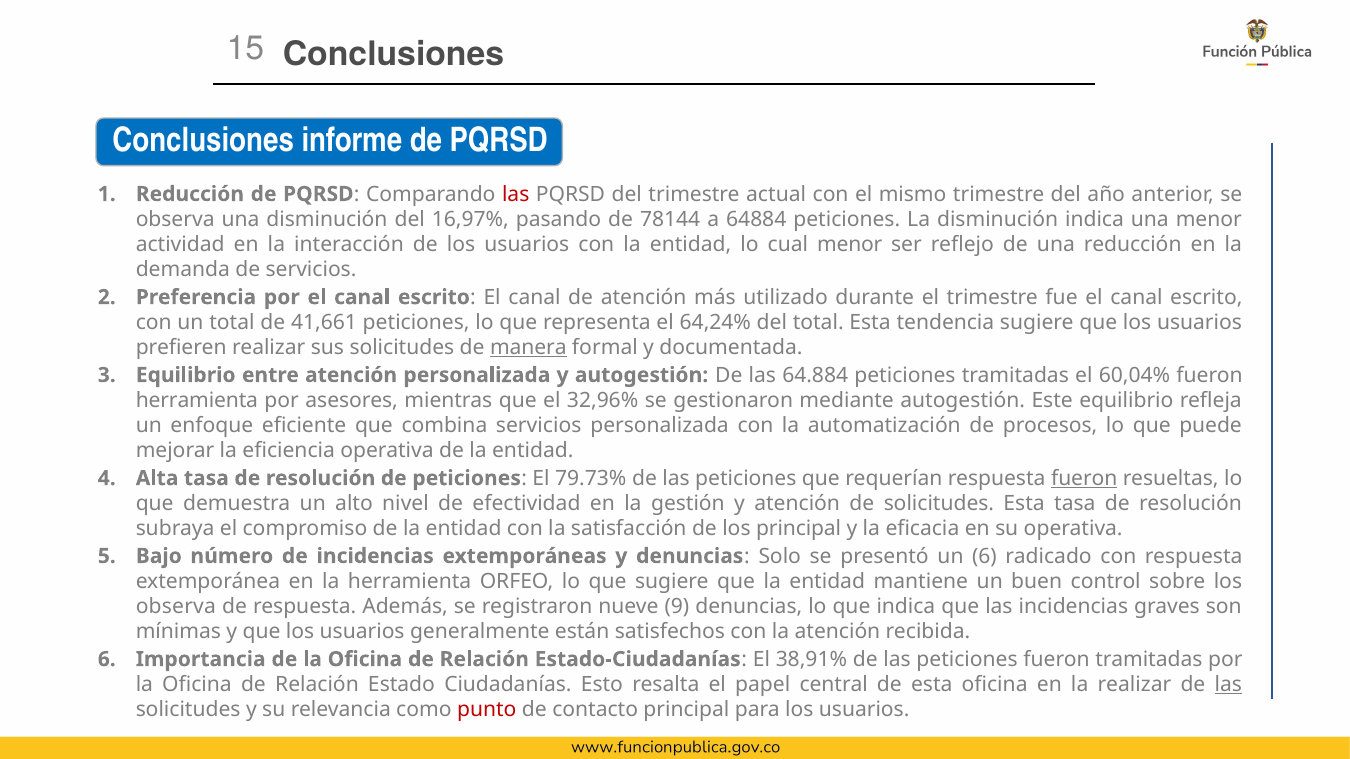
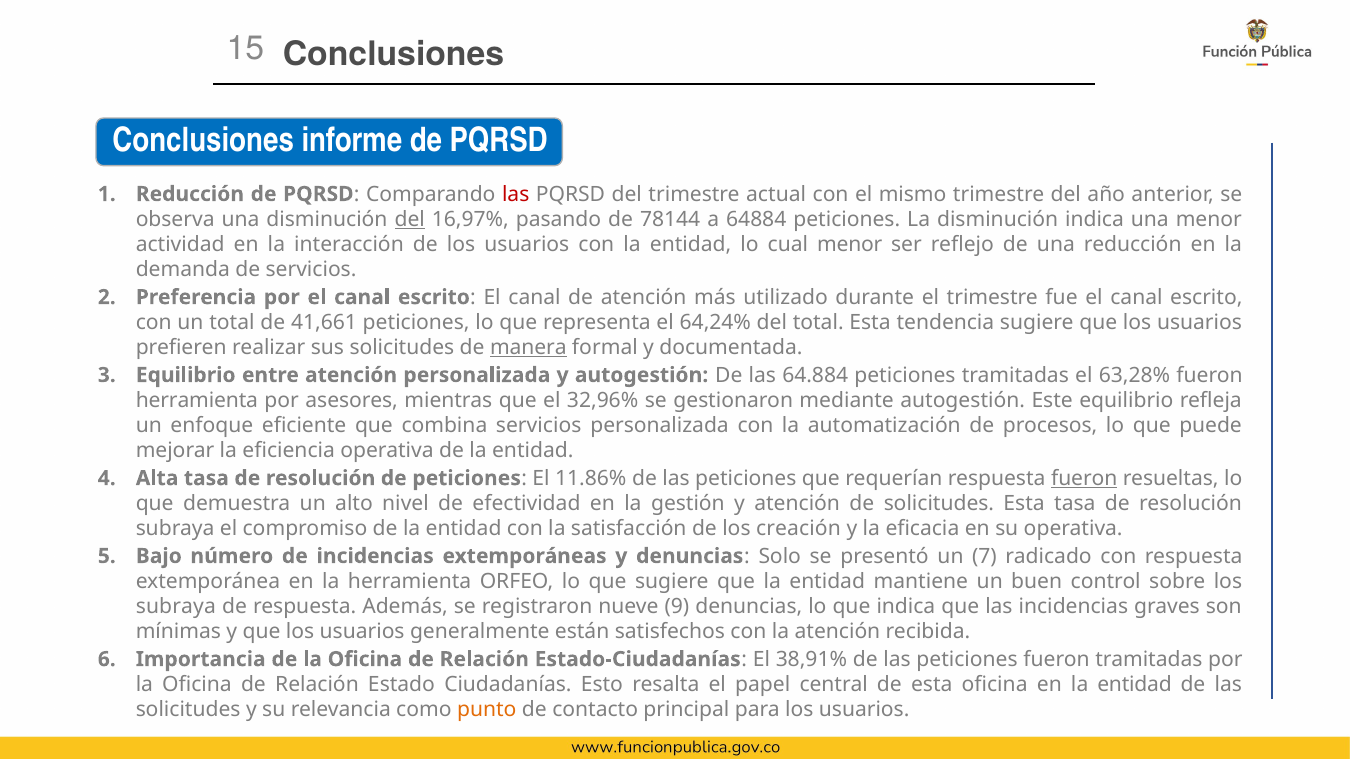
del underline: none -> present (410, 219)
60,04%: 60,04% -> 63,28% (1134, 375)
79.73%: 79.73% -> 11.86% (591, 478)
los principal: principal -> creación (798, 529)
un 6: 6 -> 7 (984, 556)
observa: observa -> subraya (176, 607)
en la realizar: realizar -> entidad (1135, 685)
las underline: present -> none (1228, 685)
punto colour: red -> orange (487, 710)
